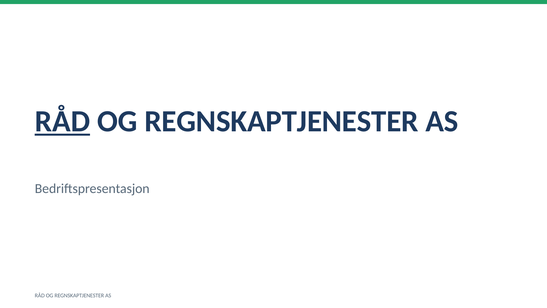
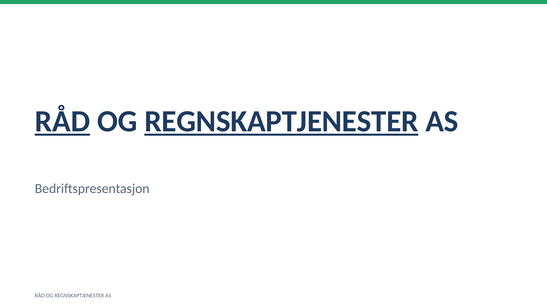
REGNSKAPTJENESTER underline: none -> present (281, 121)
